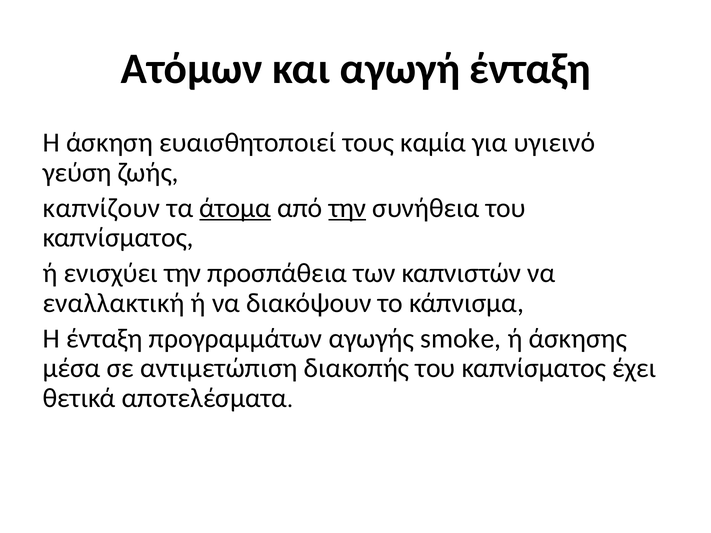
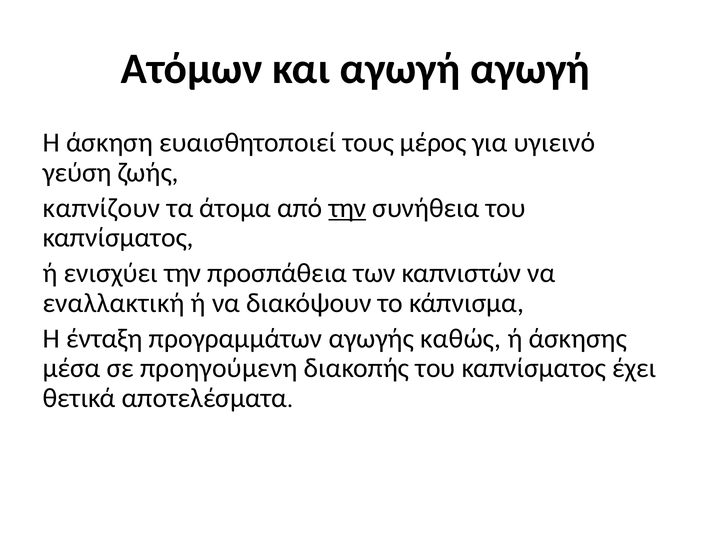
αγωγή ένταξη: ένταξη -> αγωγή (530, 69)
καμία: καμία -> μέρος (433, 143)
άτομα underline: present -> none (235, 208)
smoke: smoke -> καθώς (461, 339)
αντιμετώπιση: αντιμετώπιση -> προηγούμενη (219, 368)
